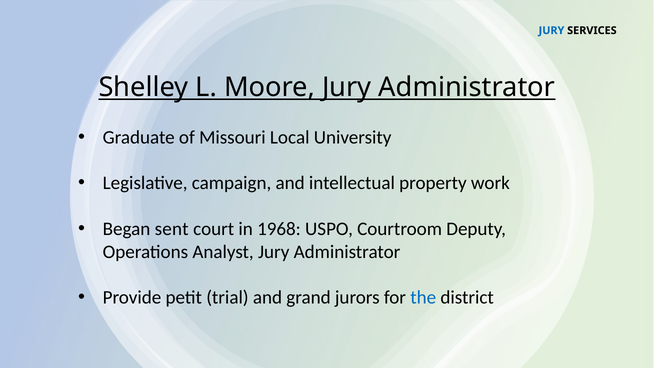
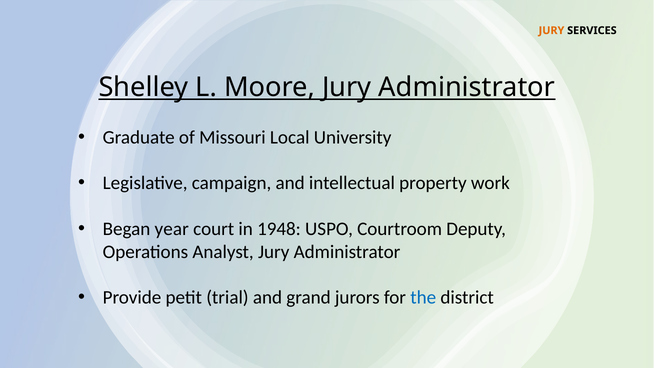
JURY colour: blue -> orange (551, 30)
sent: sent -> year (172, 229)
1968: 1968 -> 1948 (279, 229)
